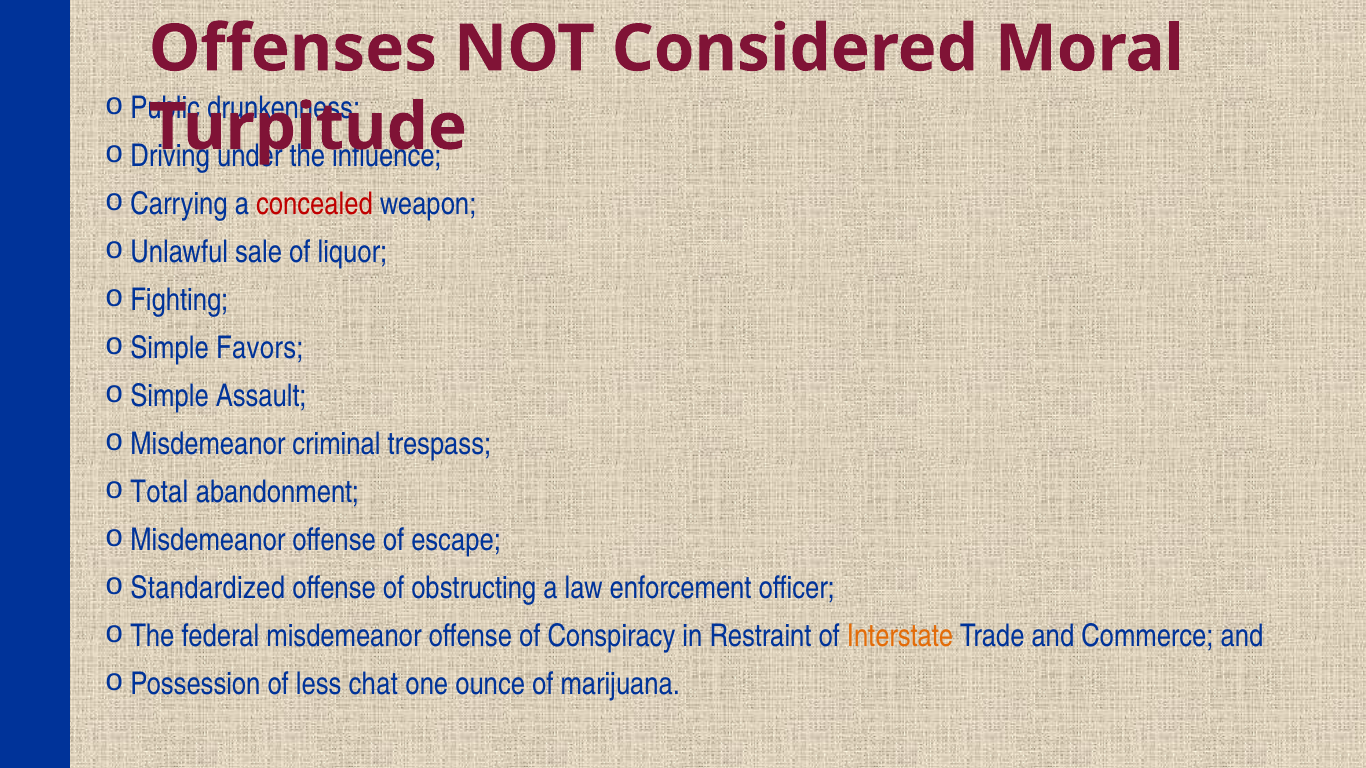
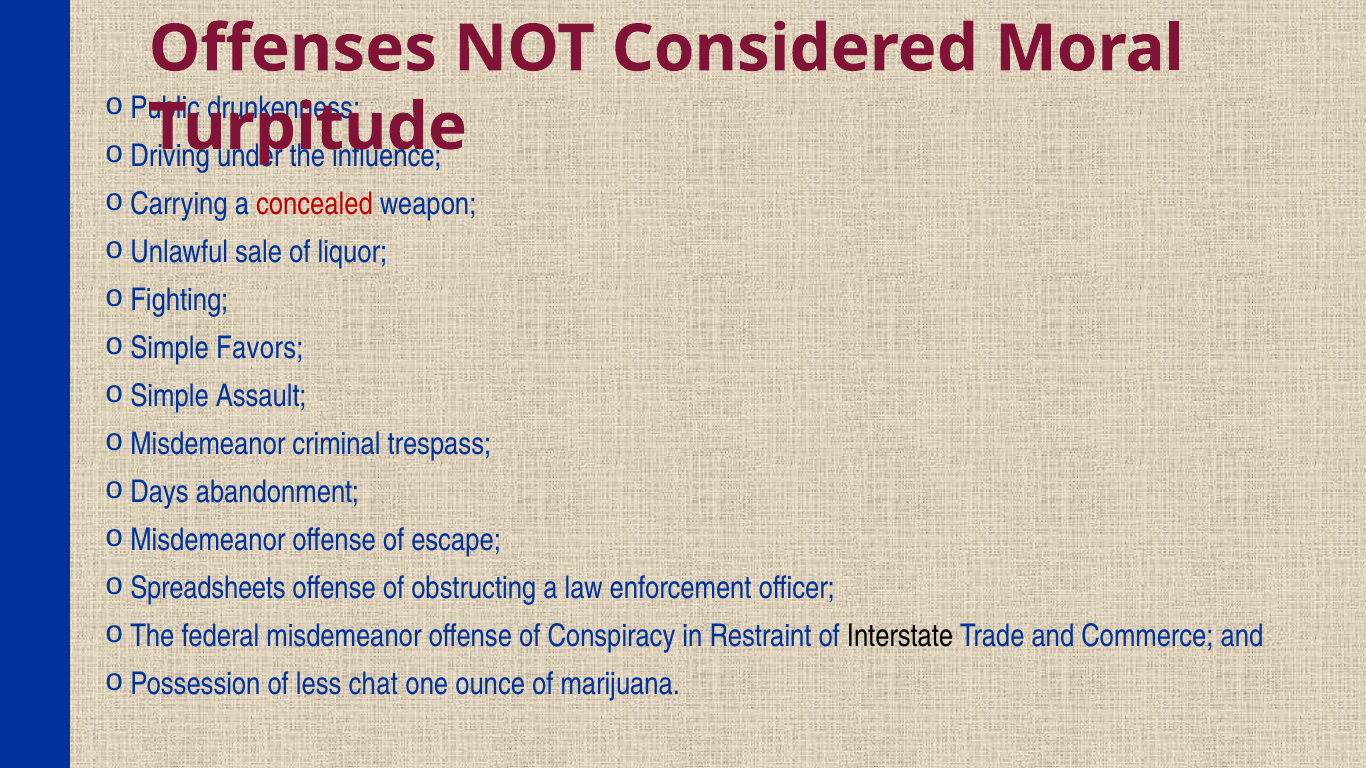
Total: Total -> Days (160, 492)
Standardized: Standardized -> Spreadsheets (208, 588)
Interstate colour: orange -> black (900, 636)
